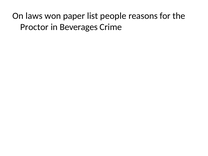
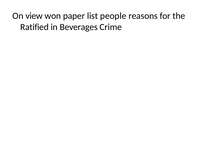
laws: laws -> view (34, 16)
Proctor: Proctor -> Ratified (34, 27)
